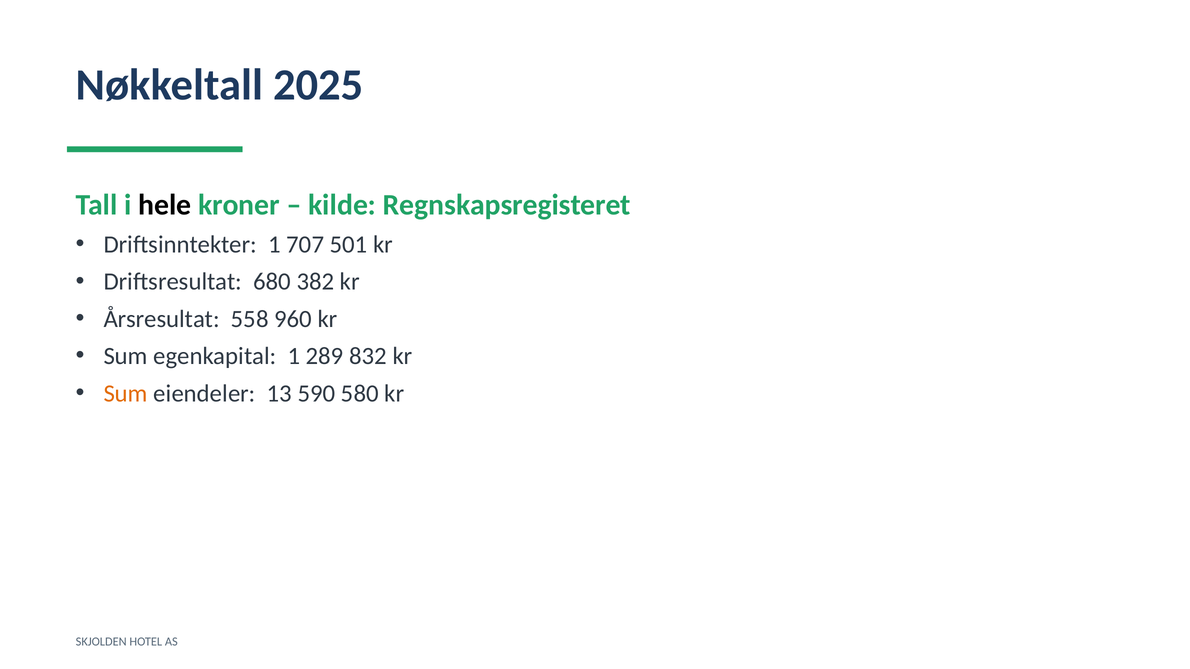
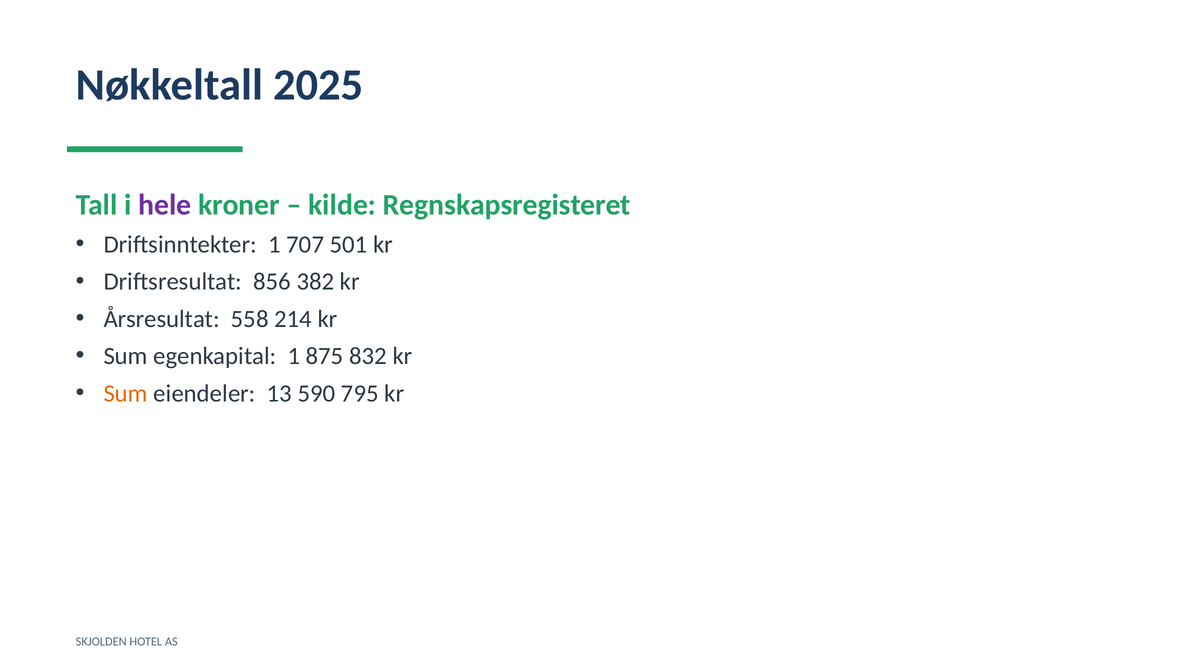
hele colour: black -> purple (165, 205)
680: 680 -> 856 (272, 282)
960: 960 -> 214 (293, 319)
289: 289 -> 875 (325, 356)
580: 580 -> 795 (360, 394)
